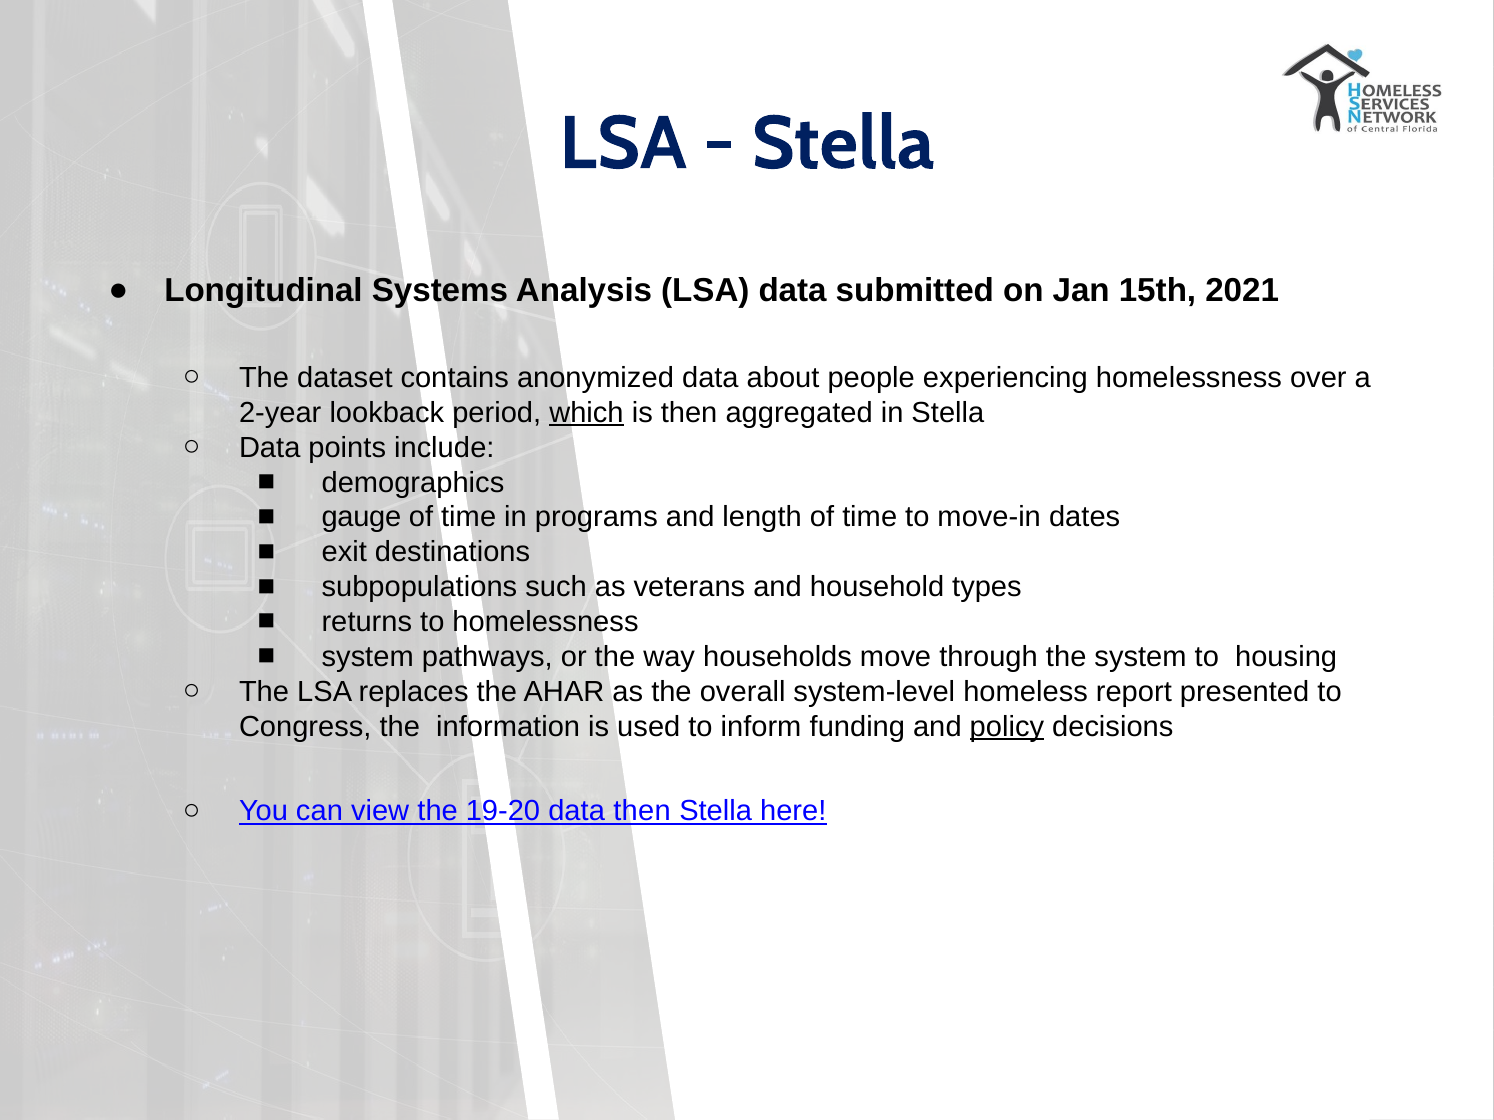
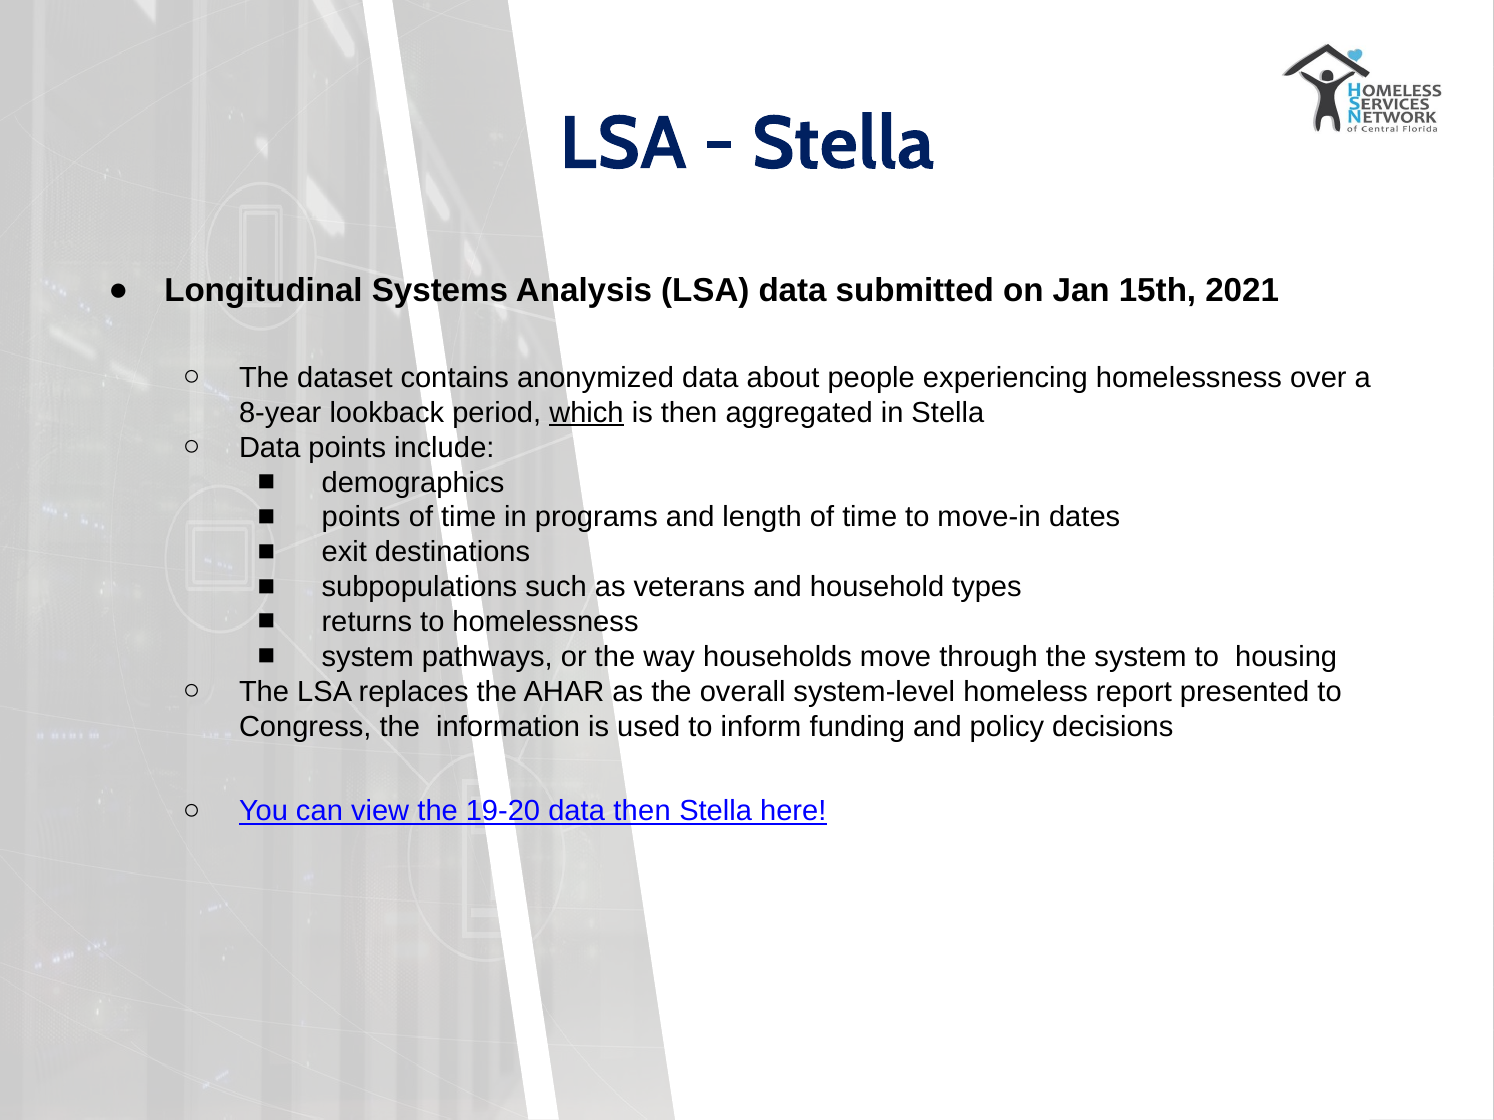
2-year: 2-year -> 8-year (280, 413)
gauge: gauge -> points (361, 518)
policy underline: present -> none (1007, 727)
